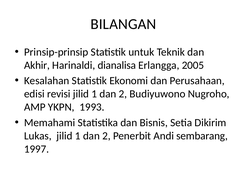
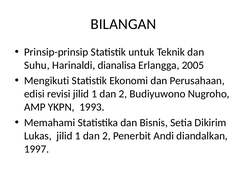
Akhir: Akhir -> Suhu (37, 65)
Kesalahan: Kesalahan -> Mengikuti (47, 80)
sembarang: sembarang -> diandalkan (202, 135)
